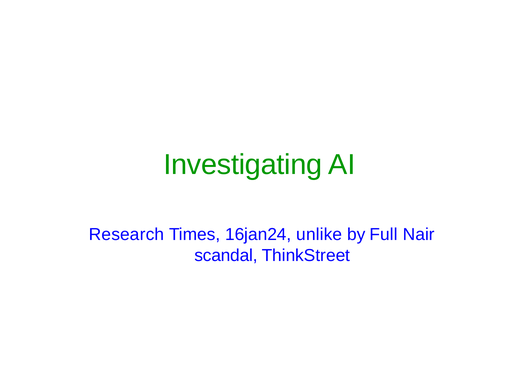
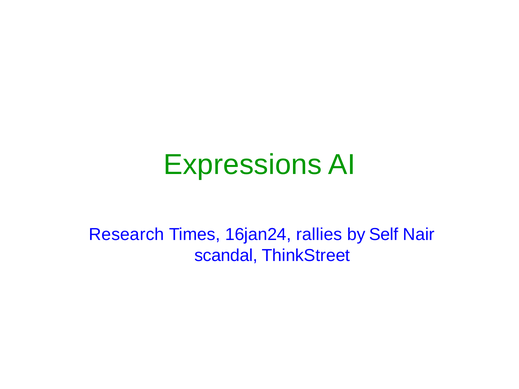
Investigating: Investigating -> Expressions (243, 165)
unlike: unlike -> rallies (319, 235)
Full: Full -> Self (384, 235)
